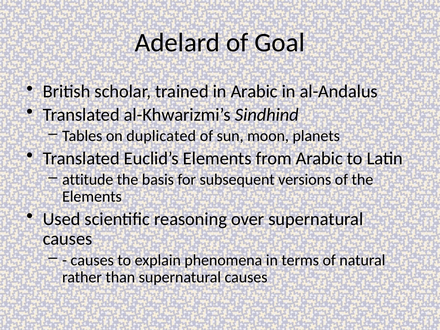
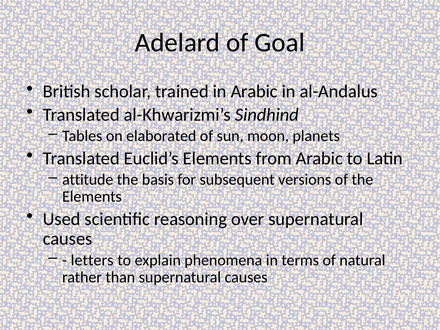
duplicated: duplicated -> elaborated (161, 136)
causes: causes -> letters (92, 260)
